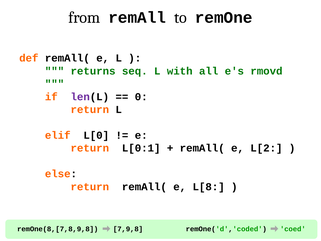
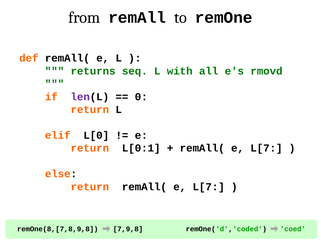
L[2: L[2 -> L[7 (266, 148)
return remAll( e L[8: L[8 -> L[7 (209, 187)
